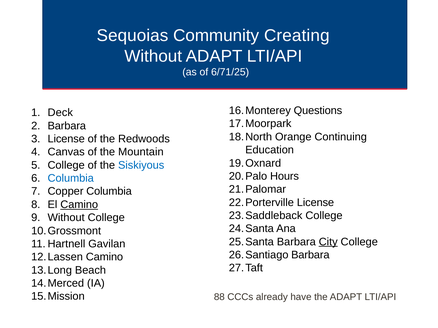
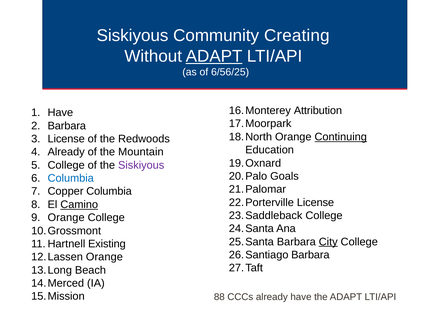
Sequoias: Sequoias -> Siskiyous (133, 36)
ADAPT underline: none -> present (214, 56)
6/71/25: 6/71/25 -> 6/56/25 (230, 72)
Questions: Questions -> Attribution (318, 111)
Deck: Deck -> Have (60, 113)
Continuing underline: none -> present (341, 137)
Canvas: Canvas -> Already (66, 152)
Siskiyous colour: blue -> purple (141, 165)
Hours: Hours -> Goals (284, 176)
Without: Without -> Orange (66, 218)
Gavilan: Gavilan -> Existing (107, 244)
Camino: Camino -> Orange (104, 257)
